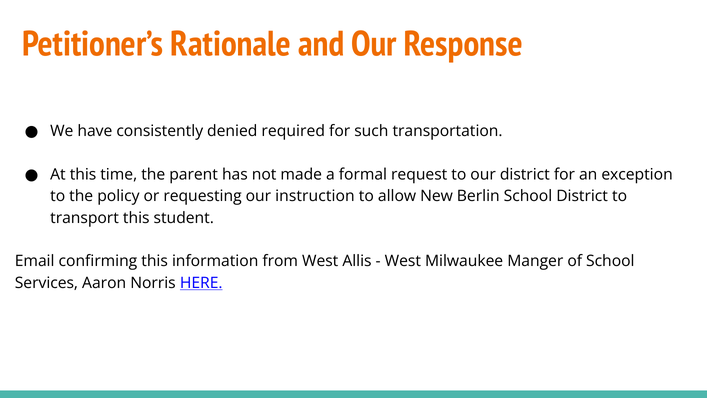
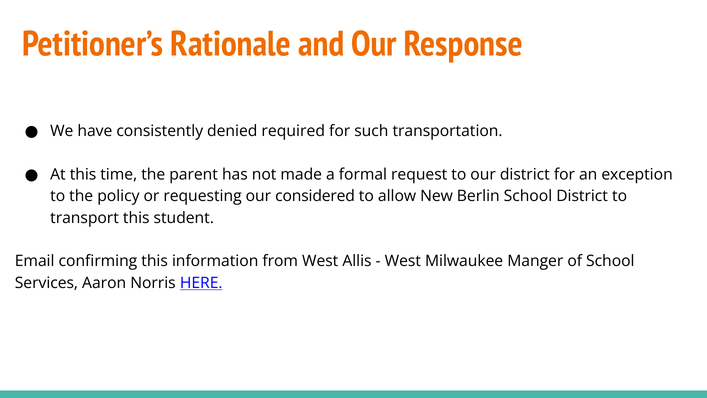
instruction: instruction -> considered (315, 196)
